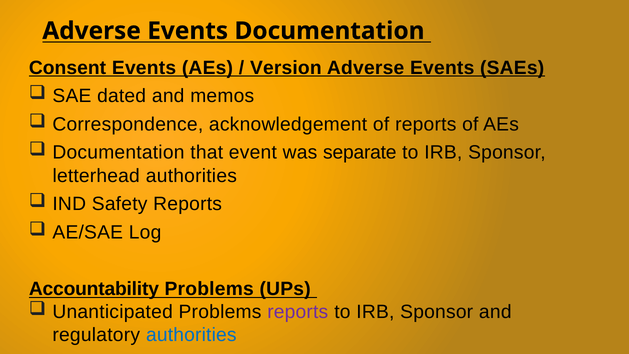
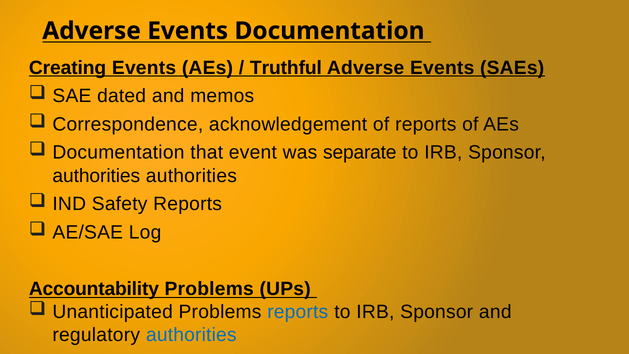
Consent: Consent -> Creating (68, 68)
Version: Version -> Truthful (286, 68)
letterhead: letterhead -> authorities (96, 176)
reports colour: purple -> blue (298, 312)
